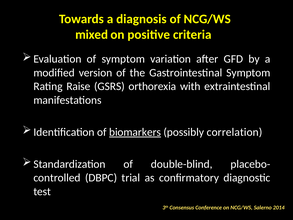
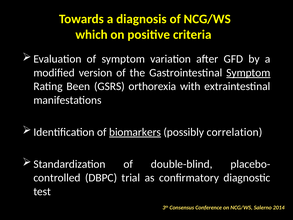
mixed: mixed -> which (92, 35)
Symptom underline: none -> present (248, 73)
Raise: Raise -> Been (78, 86)
